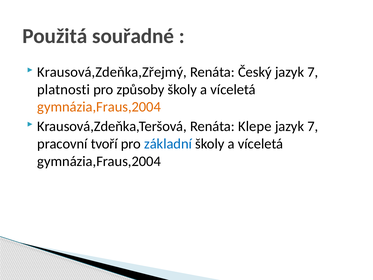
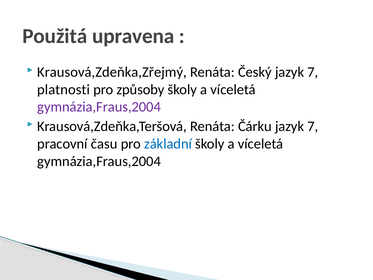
souřadné: souřadné -> upravena (133, 36)
gymnázia,Fraus,2004 colour: orange -> purple (99, 107)
Klepe: Klepe -> Čárku (255, 126)
tvoří: tvoří -> času (104, 144)
